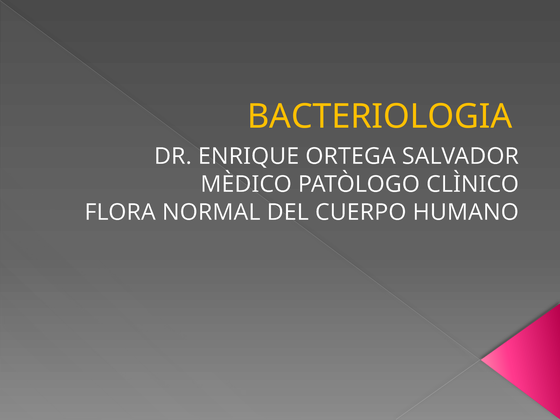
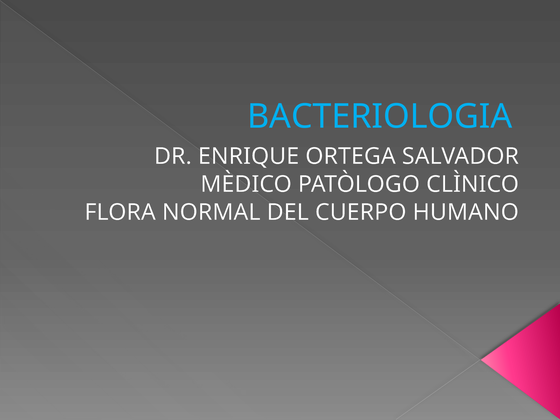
BACTERIOLOGIA colour: yellow -> light blue (380, 117)
